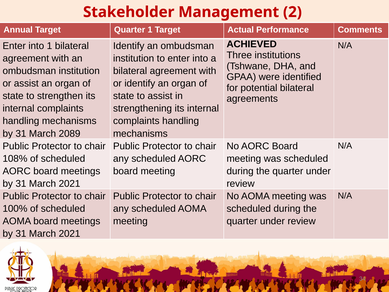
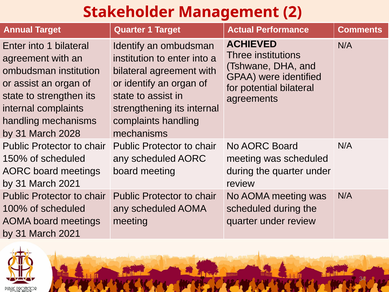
2089: 2089 -> 2028 (70, 133)
108%: 108% -> 150% (15, 158)
